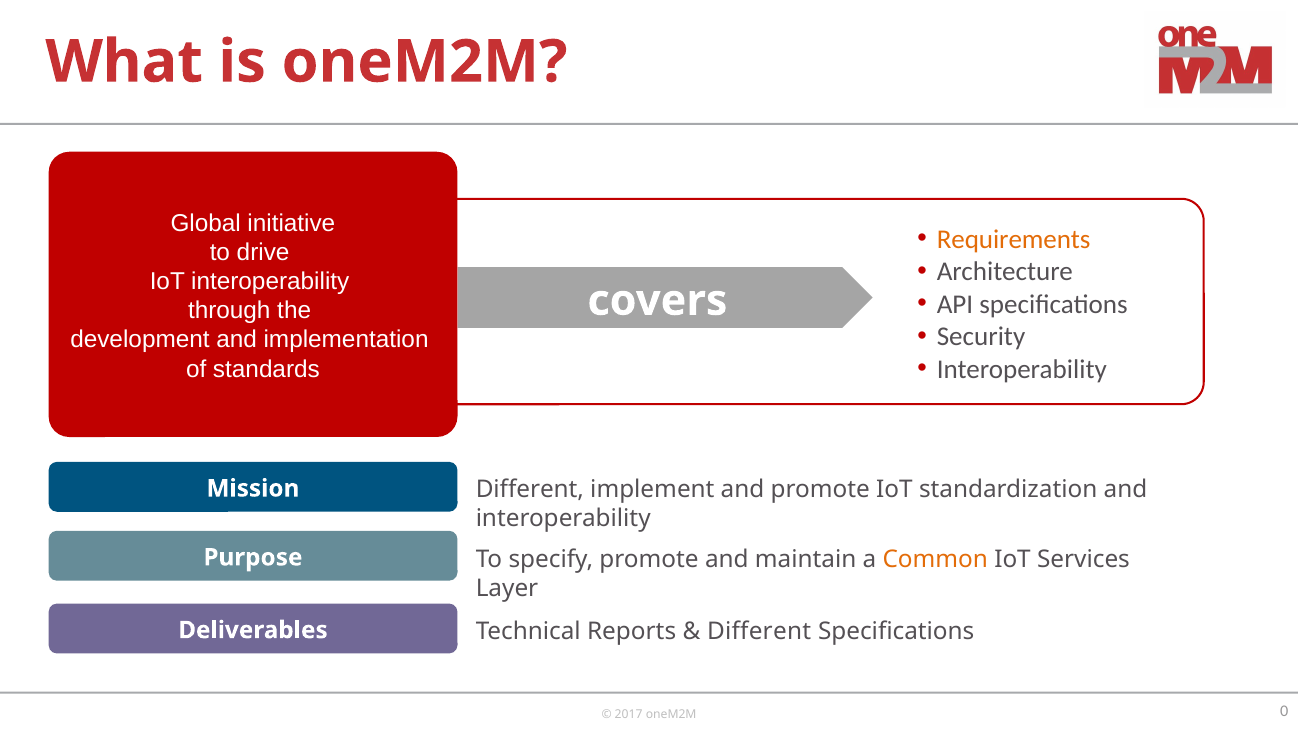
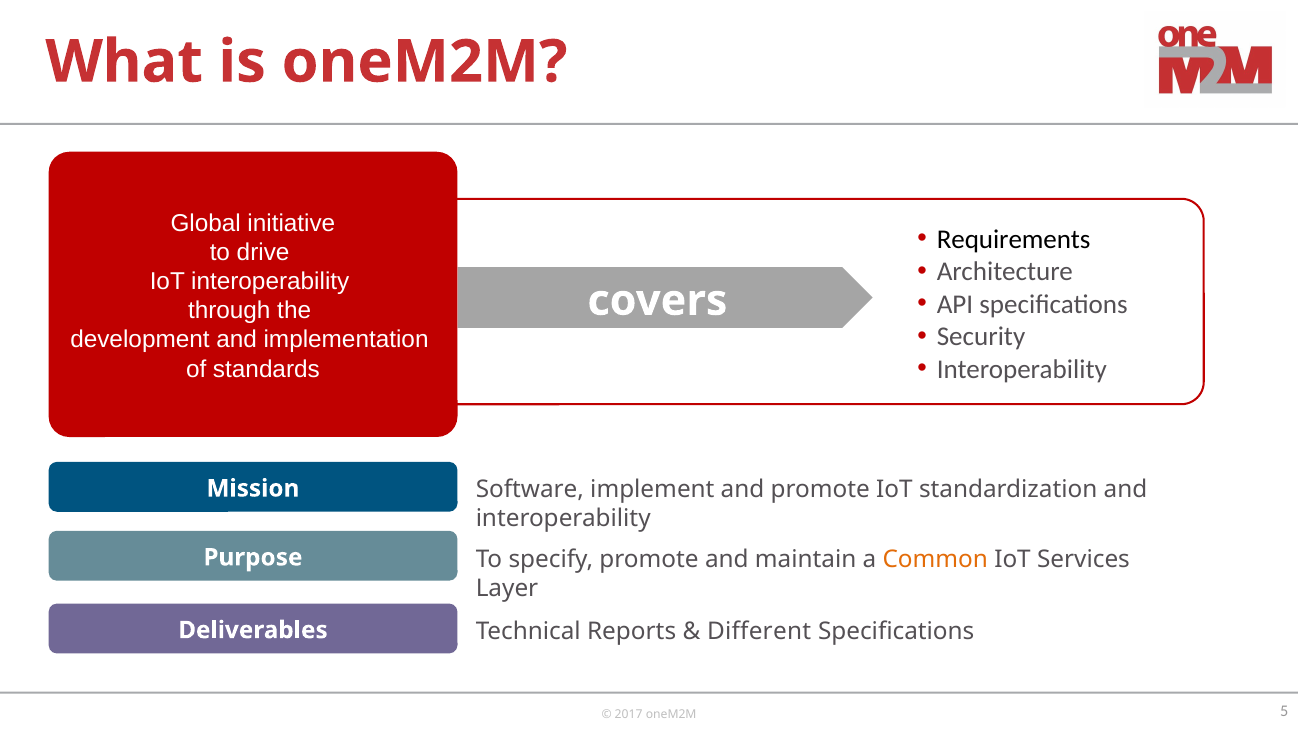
Requirements colour: orange -> black (1014, 239)
Different: Different -> Software (530, 489)
0: 0 -> 5 (1284, 712)
